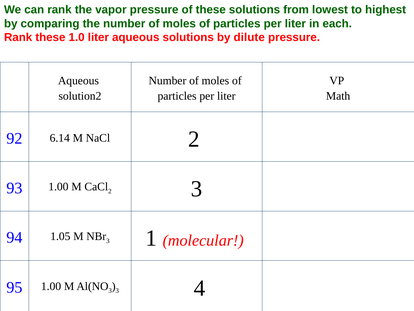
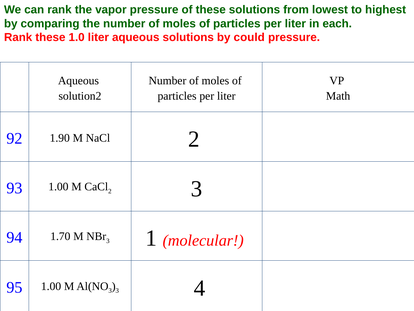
dilute: dilute -> could (249, 37)
6.14: 6.14 -> 1.90 (60, 138)
1.05: 1.05 -> 1.70 (60, 236)
